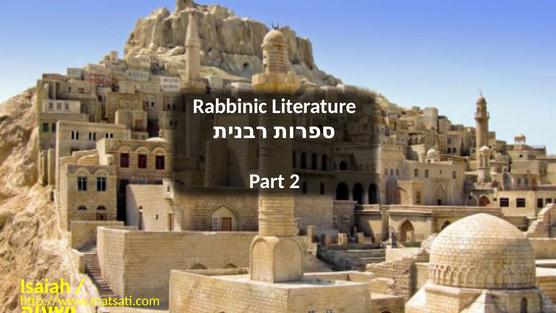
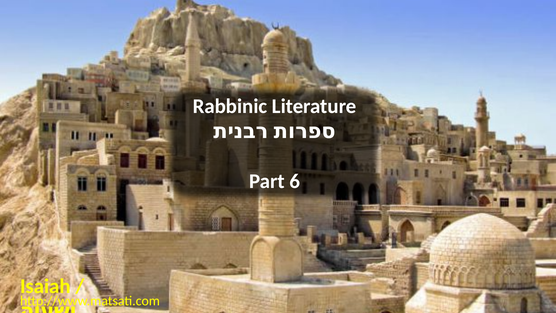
2: 2 -> 6 (295, 181)
